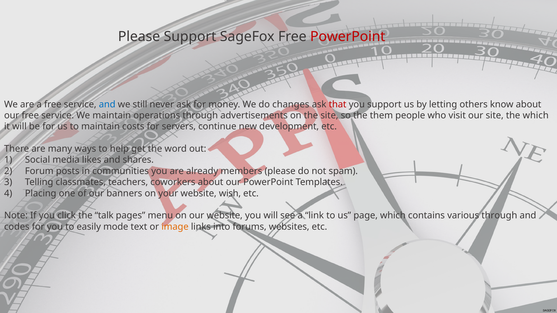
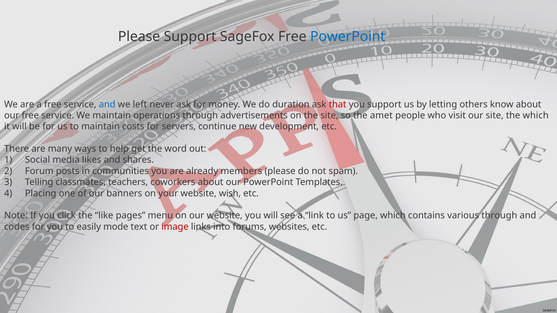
PowerPoint colour: red -> blue (348, 36)
still: still -> left (140, 104)
changes: changes -> duration (291, 104)
them: them -> amet (381, 116)
talk: talk -> like (104, 216)
image colour: orange -> red (175, 227)
